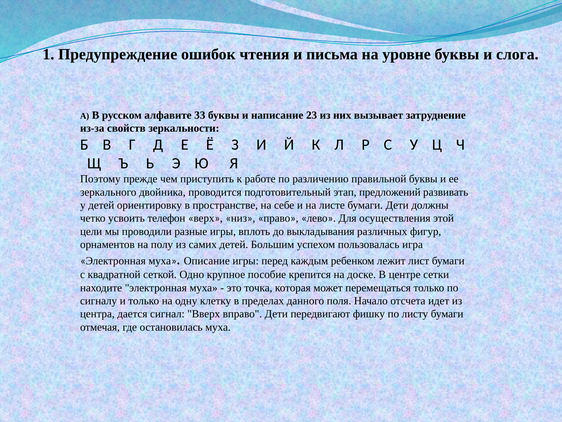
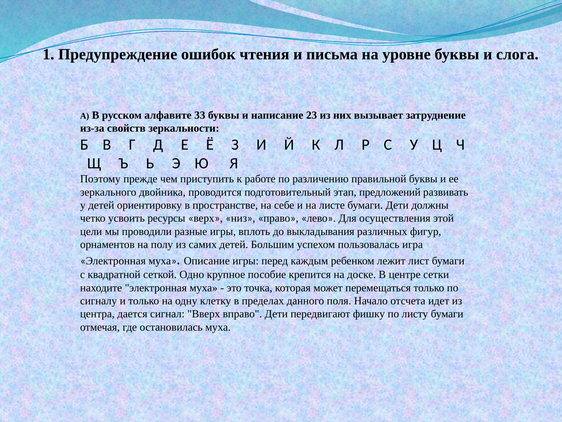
телефон: телефон -> ресурсы (166, 218)
